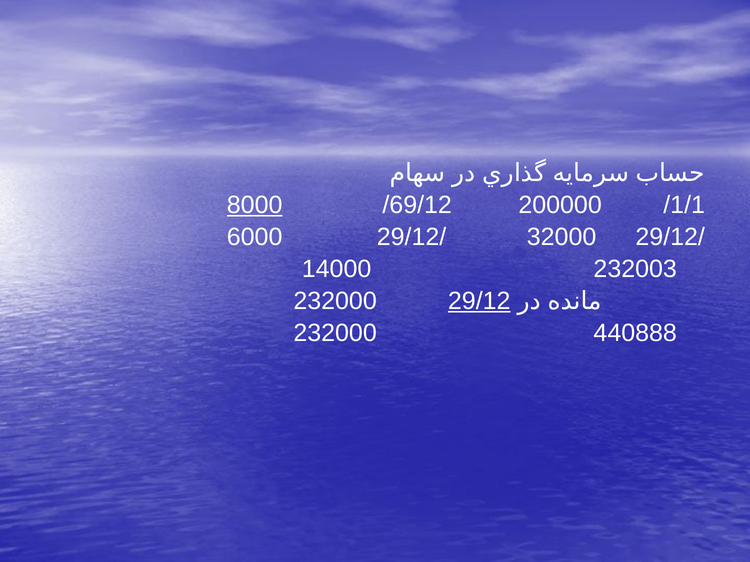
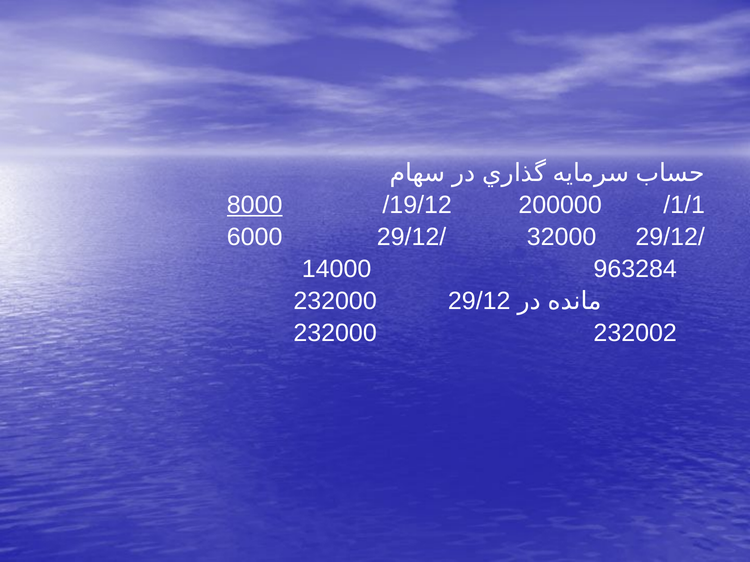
69/12: 69/12 -> 19/12 (421, 205)
232003: 232003 -> 963284 (635, 269)
29/12 underline: present -> none (479, 301)
440888: 440888 -> 232002 (635, 333)
